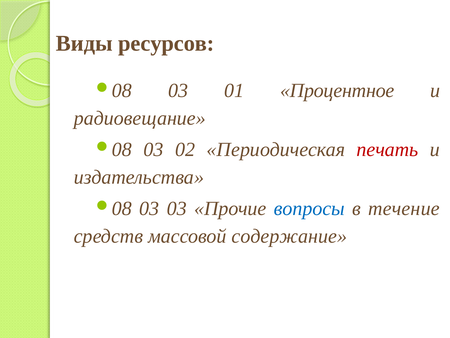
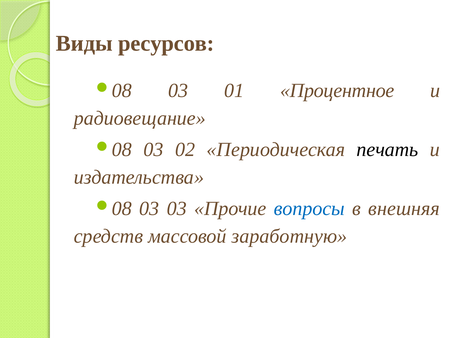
печать colour: red -> black (388, 149)
течение: течение -> внешняя (404, 208)
содержание: содержание -> заработную (289, 236)
